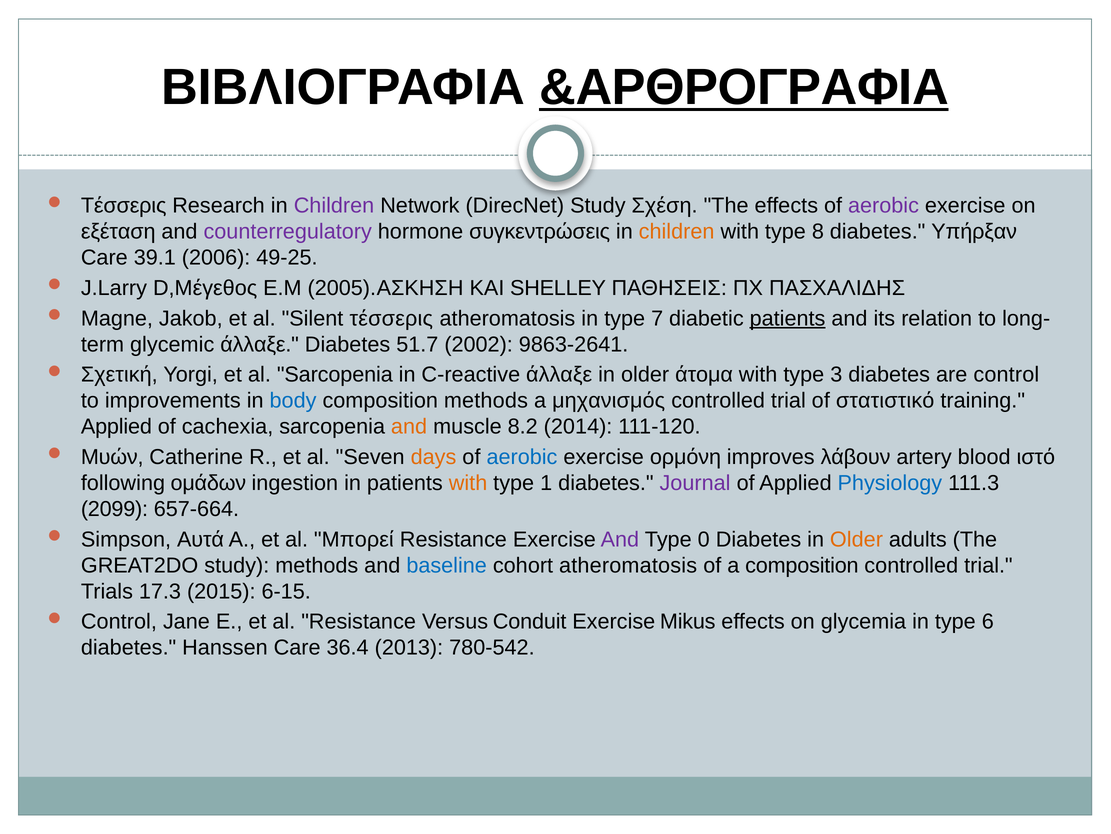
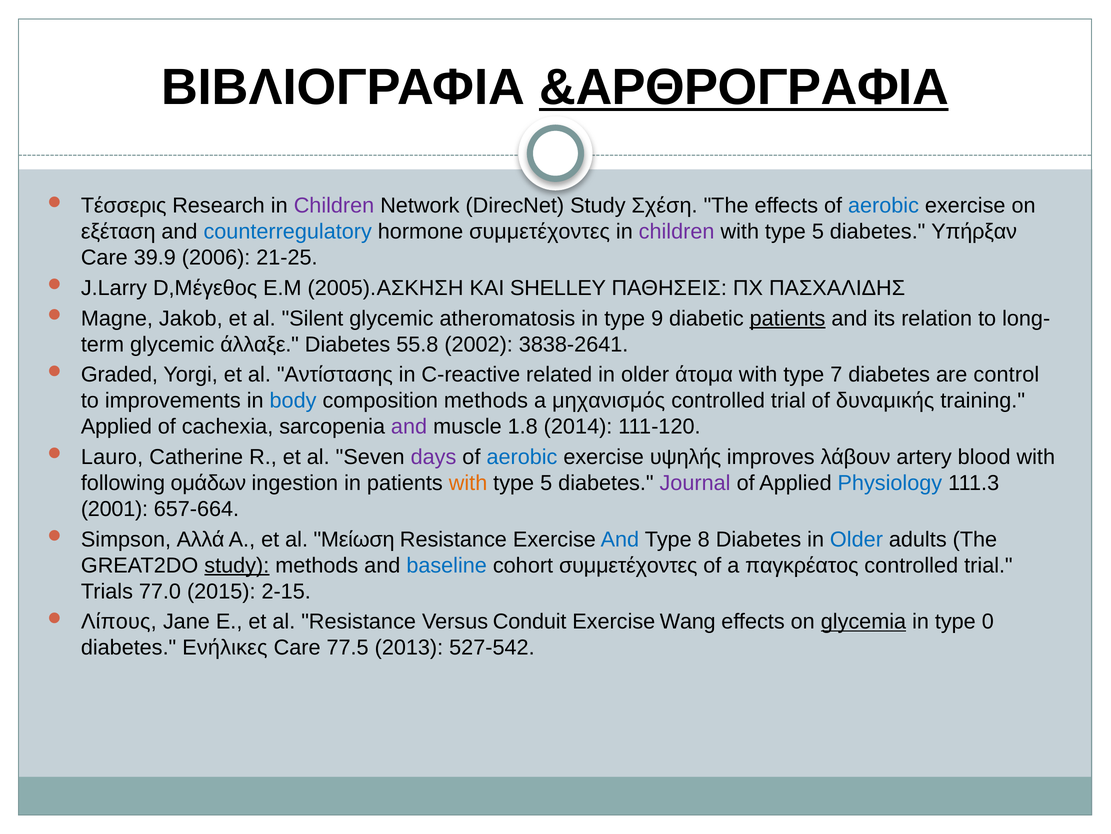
aerobic colour: purple -> blue (884, 206)
counterregulatory colour: purple -> blue (288, 232)
hormone συγκεντρώσεις: συγκεντρώσεις -> συμμετέχοντες (540, 232)
children colour: orange -> purple (677, 232)
8: 8 -> 5 (818, 232)
39.1: 39.1 -> 39.9 (155, 257)
49-25: 49-25 -> 21-25 (287, 257)
Silent τέσσερις: τέσσερις -> glycemic (391, 318)
7: 7 -> 9 (657, 318)
51.7: 51.7 -> 55.8 (417, 344)
9863-2641: 9863-2641 -> 3838-2641 (574, 344)
Σχετική: Σχετική -> Graded (119, 374)
al Sarcopenia: Sarcopenia -> Αντίστασης (335, 374)
C‐reactive άλλαξε: άλλαξε -> related (559, 374)
3: 3 -> 7 (836, 374)
στατιστικό: στατιστικό -> δυναμικής (885, 400)
and colour: orange -> purple (409, 426)
8.2: 8.2 -> 1.8 (523, 426)
Μυών: Μυών -> Lauro (112, 457)
days colour: orange -> purple (434, 457)
ορμόνη: ορμόνη -> υψηλής (686, 457)
blood ιστό: ιστό -> with (1036, 457)
1: 1 -> 5 (546, 483)
2099: 2099 -> 2001 (114, 509)
Αυτά: Αυτά -> Αλλά (201, 539)
Μπορεί: Μπορεί -> Μείωση (354, 539)
And colour: purple -> blue (620, 539)
0: 0 -> 8 (704, 539)
Older colour: orange -> blue (856, 539)
study underline: none -> present (237, 565)
cohort atheromatosis: atheromatosis -> συμμετέχοντες (628, 565)
a composition: composition -> παγκρέατος (802, 565)
17.3: 17.3 -> 77.0 (160, 591)
6-15: 6-15 -> 2-15 (286, 591)
Control: Control -> Λίπους (119, 621)
Mikus: Mikus -> Wang (688, 621)
glycemia underline: none -> present (863, 621)
6: 6 -> 0 (988, 621)
Hanssen: Hanssen -> Ενήλικες (225, 647)
36.4: 36.4 -> 77.5 (348, 647)
780-542: 780-542 -> 527-542 (492, 647)
